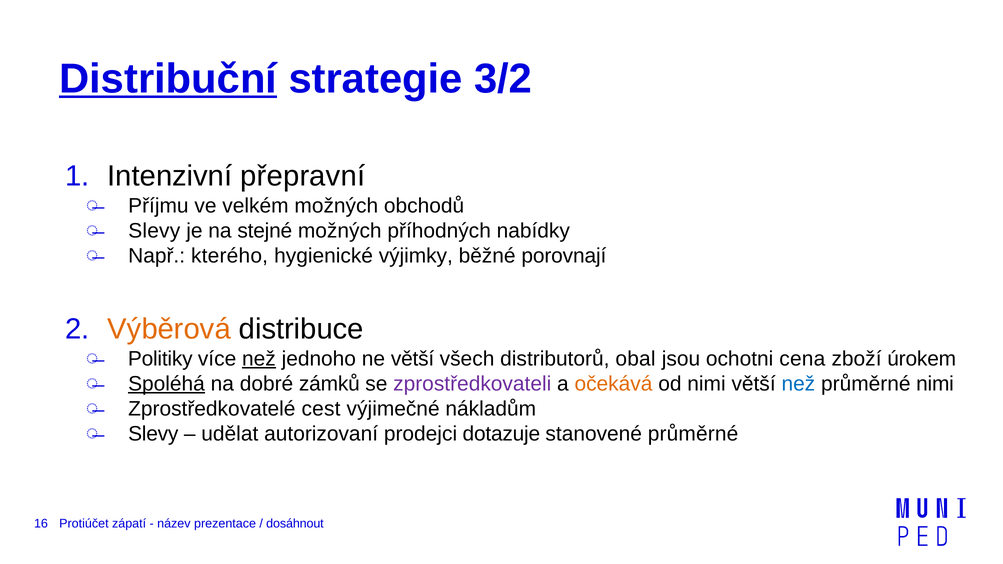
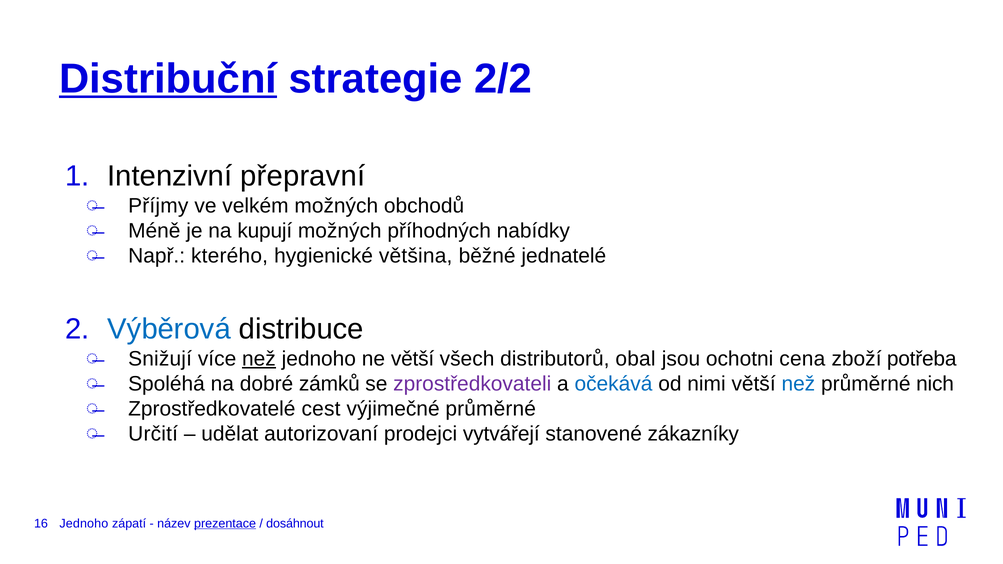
3/2: 3/2 -> 2/2 (503, 79)
Příjmu: Příjmu -> Příjmy (158, 206)
Slevy: Slevy -> Méně (154, 231)
stejné: stejné -> kupují (265, 231)
výjimky: výjimky -> většina (416, 256)
porovnají: porovnají -> jednatelé (564, 256)
Výběrová colour: orange -> blue (169, 329)
Politiky: Politiky -> Snižují (160, 359)
úrokem: úrokem -> potřeba (922, 359)
Spoléhá underline: present -> none (167, 384)
očekává colour: orange -> blue (613, 384)
průměrné nimi: nimi -> nich (935, 384)
výjimečné nákladům: nákladům -> průměrné (491, 409)
Slevy: Slevy -> Určití (153, 434)
dotazuje: dotazuje -> vytvářejí (501, 434)
stanovené průměrné: průměrné -> zákazníky (693, 434)
Protiúčet: Protiúčet -> Jednoho (84, 524)
prezentace underline: none -> present (225, 524)
